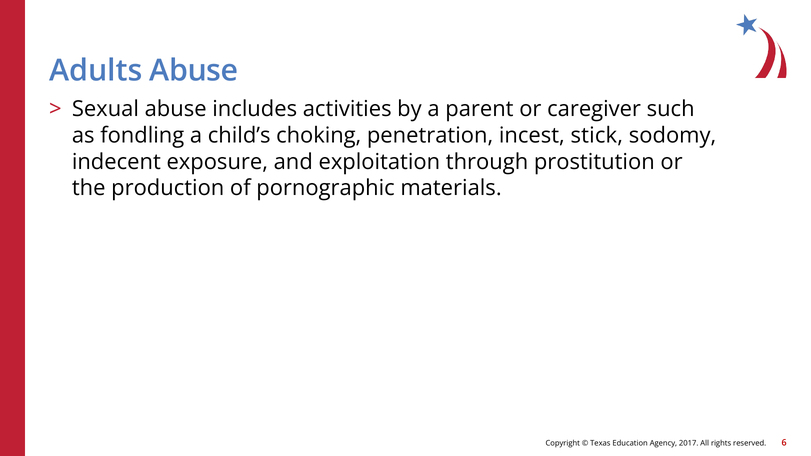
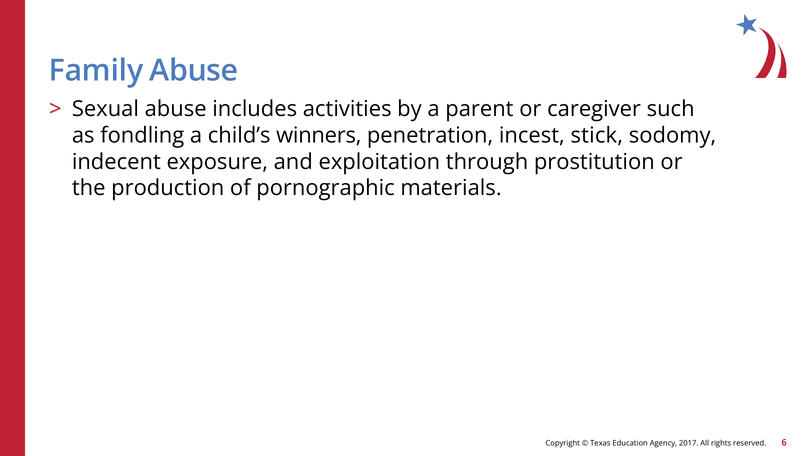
Adults: Adults -> Family (96, 71)
choking: choking -> winners (319, 136)
